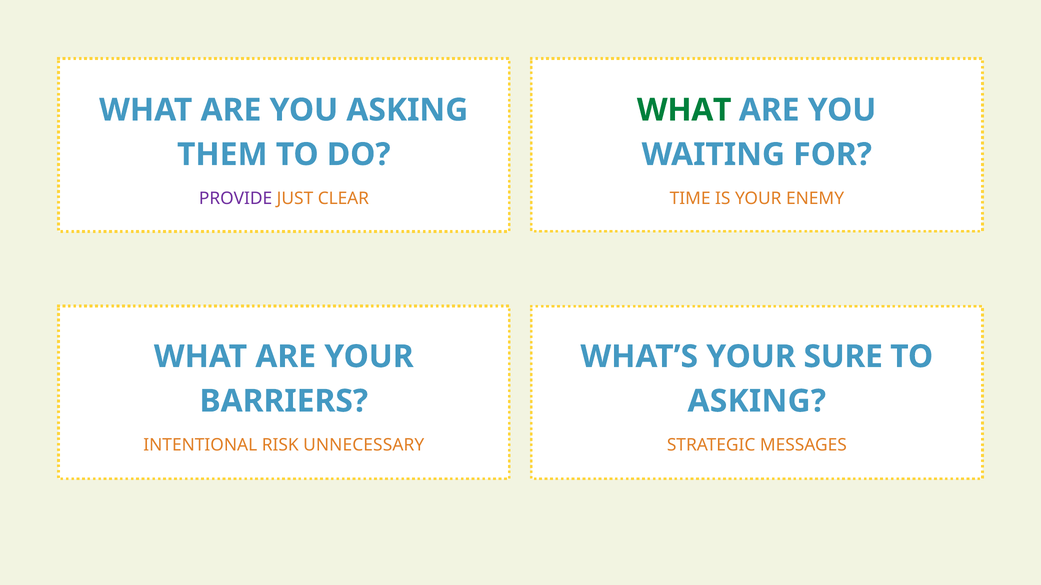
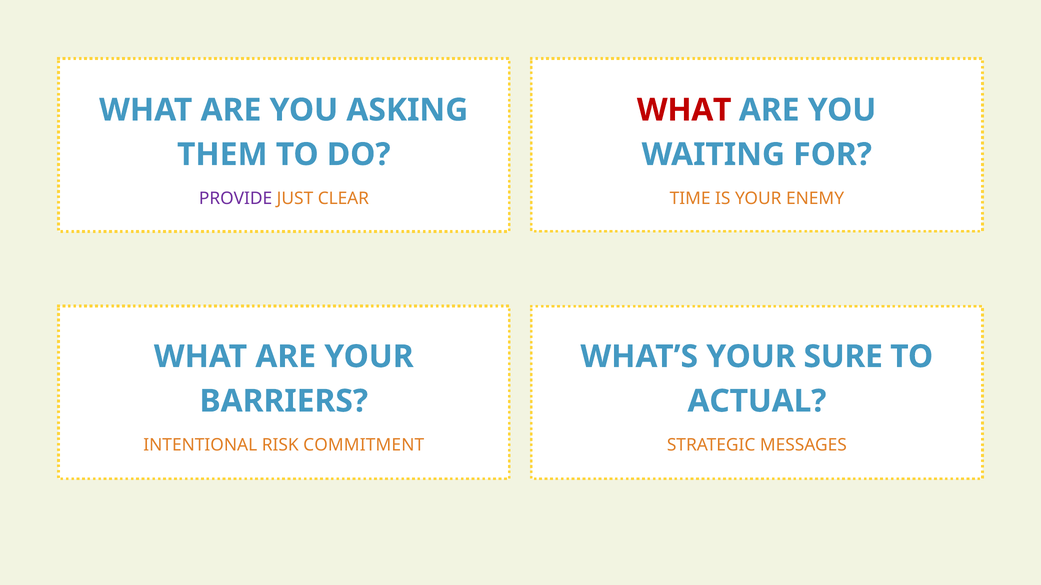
WHAT colour: green -> red (684, 110)
ASKING: ASKING -> ACTUAL (757, 401)
UNNECESSARY: UNNECESSARY -> COMMITMENT (364, 445)
